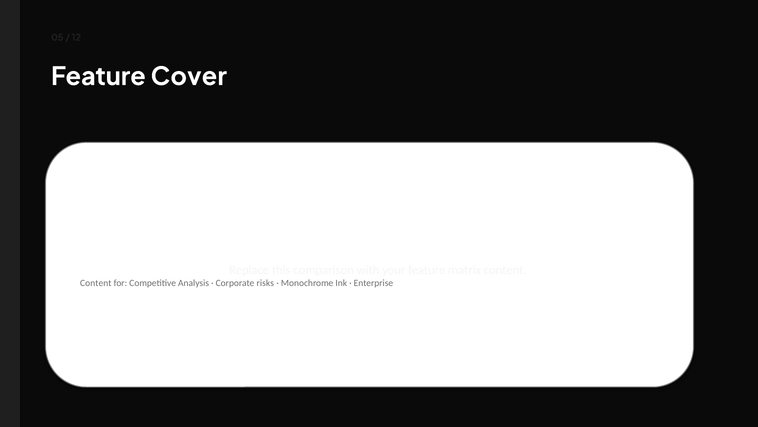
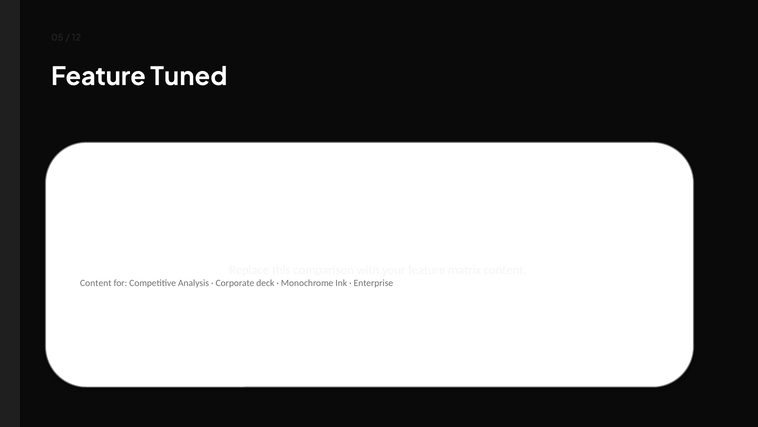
Cover: Cover -> Tuned (189, 77)
risks: risks -> deck (265, 283)
